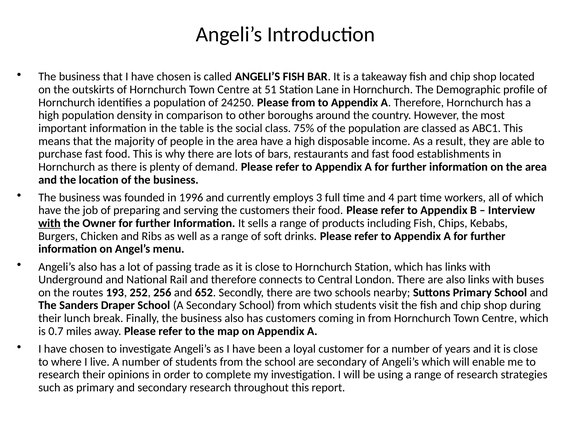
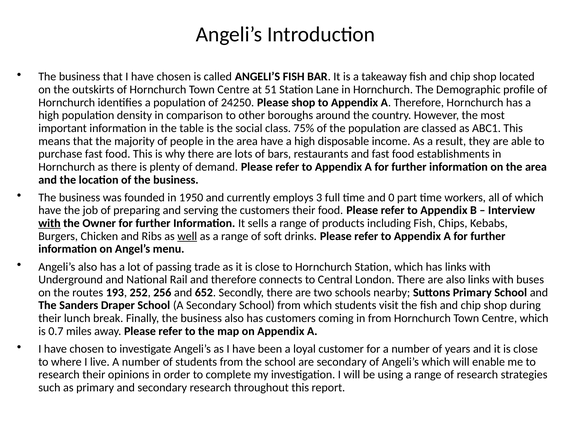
Please from: from -> shop (303, 102)
1996: 1996 -> 1950 (191, 197)
4: 4 -> 0 (391, 197)
well underline: none -> present (187, 236)
